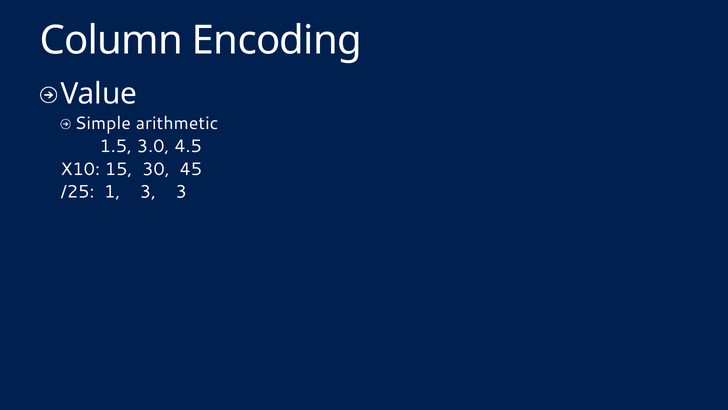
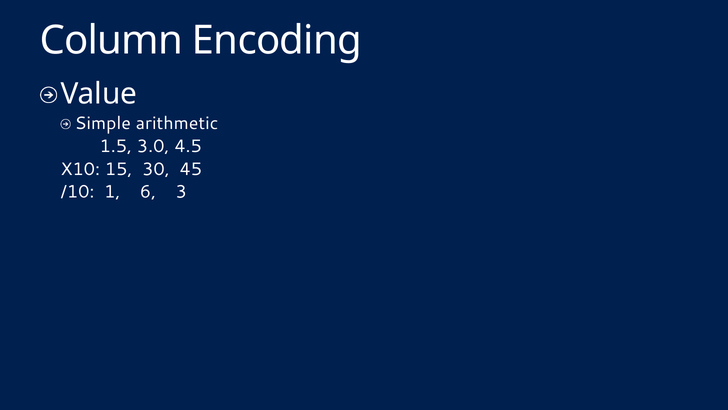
/25: /25 -> /10 (77, 192)
1 3: 3 -> 6 (148, 192)
